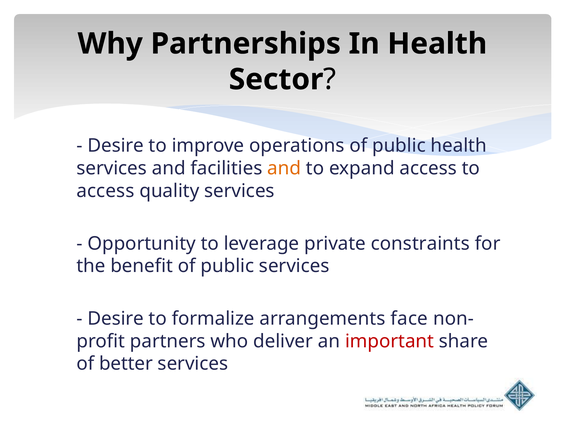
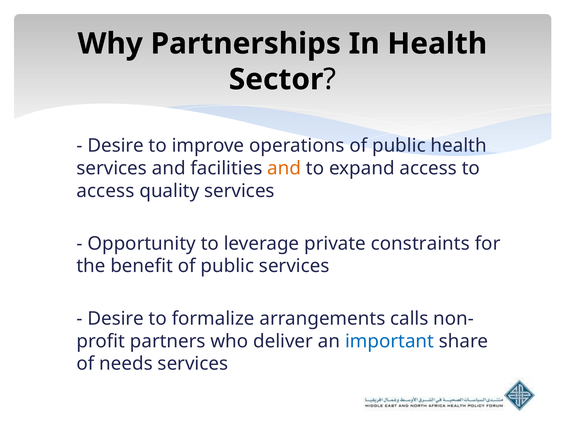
face: face -> calls (409, 319)
important colour: red -> blue (390, 342)
better: better -> needs (126, 364)
